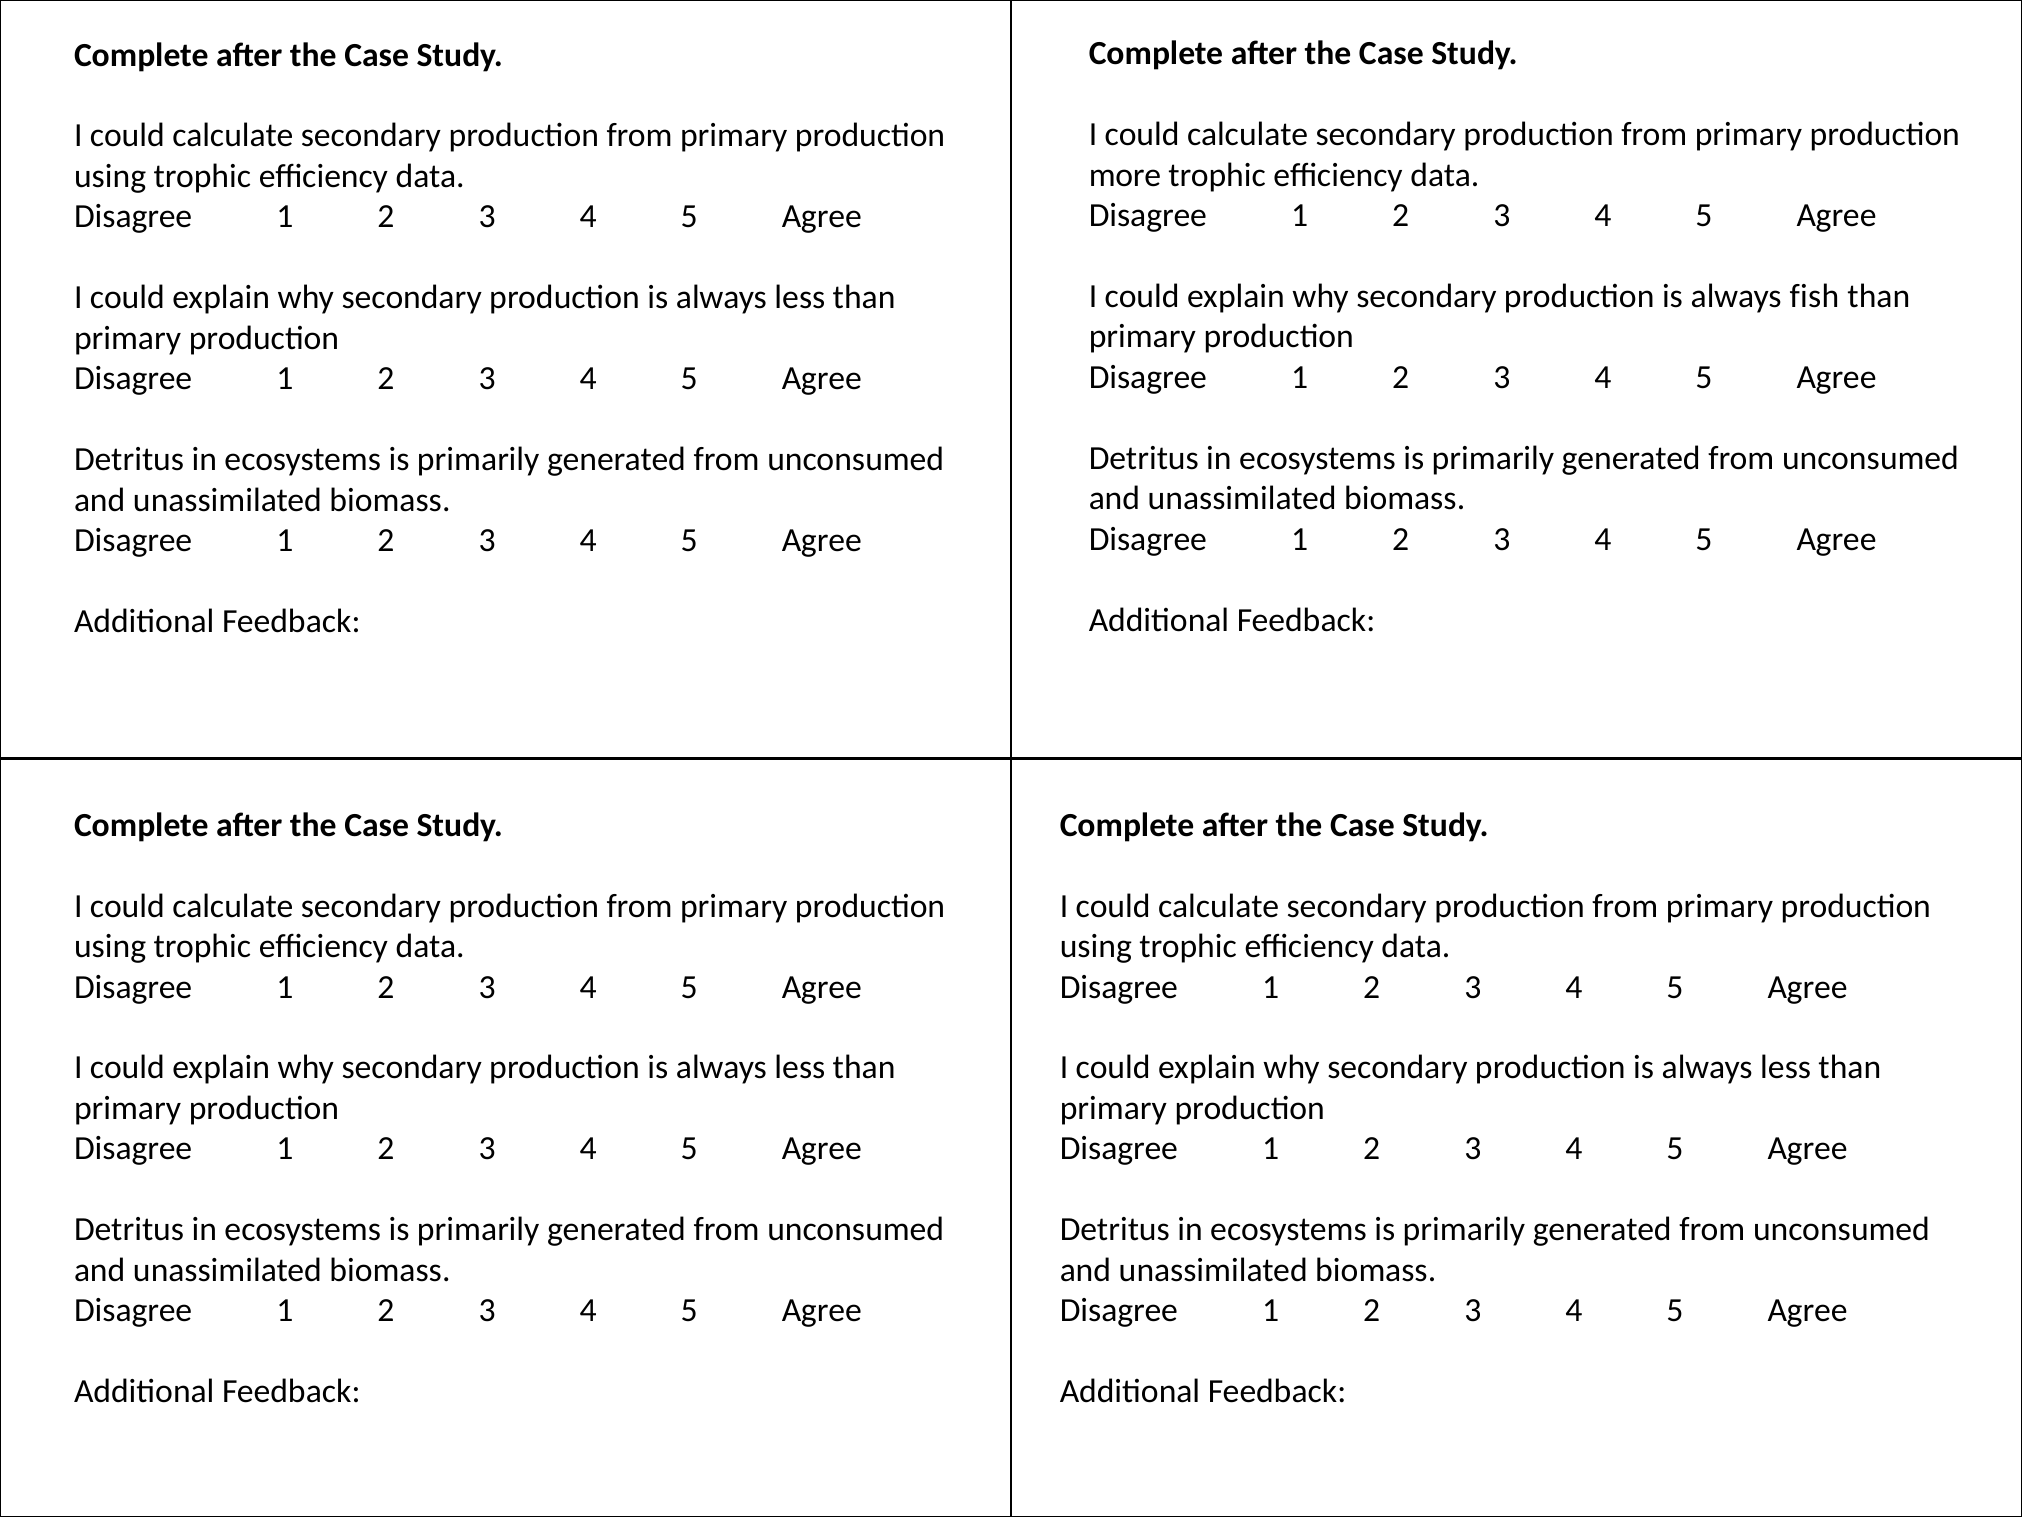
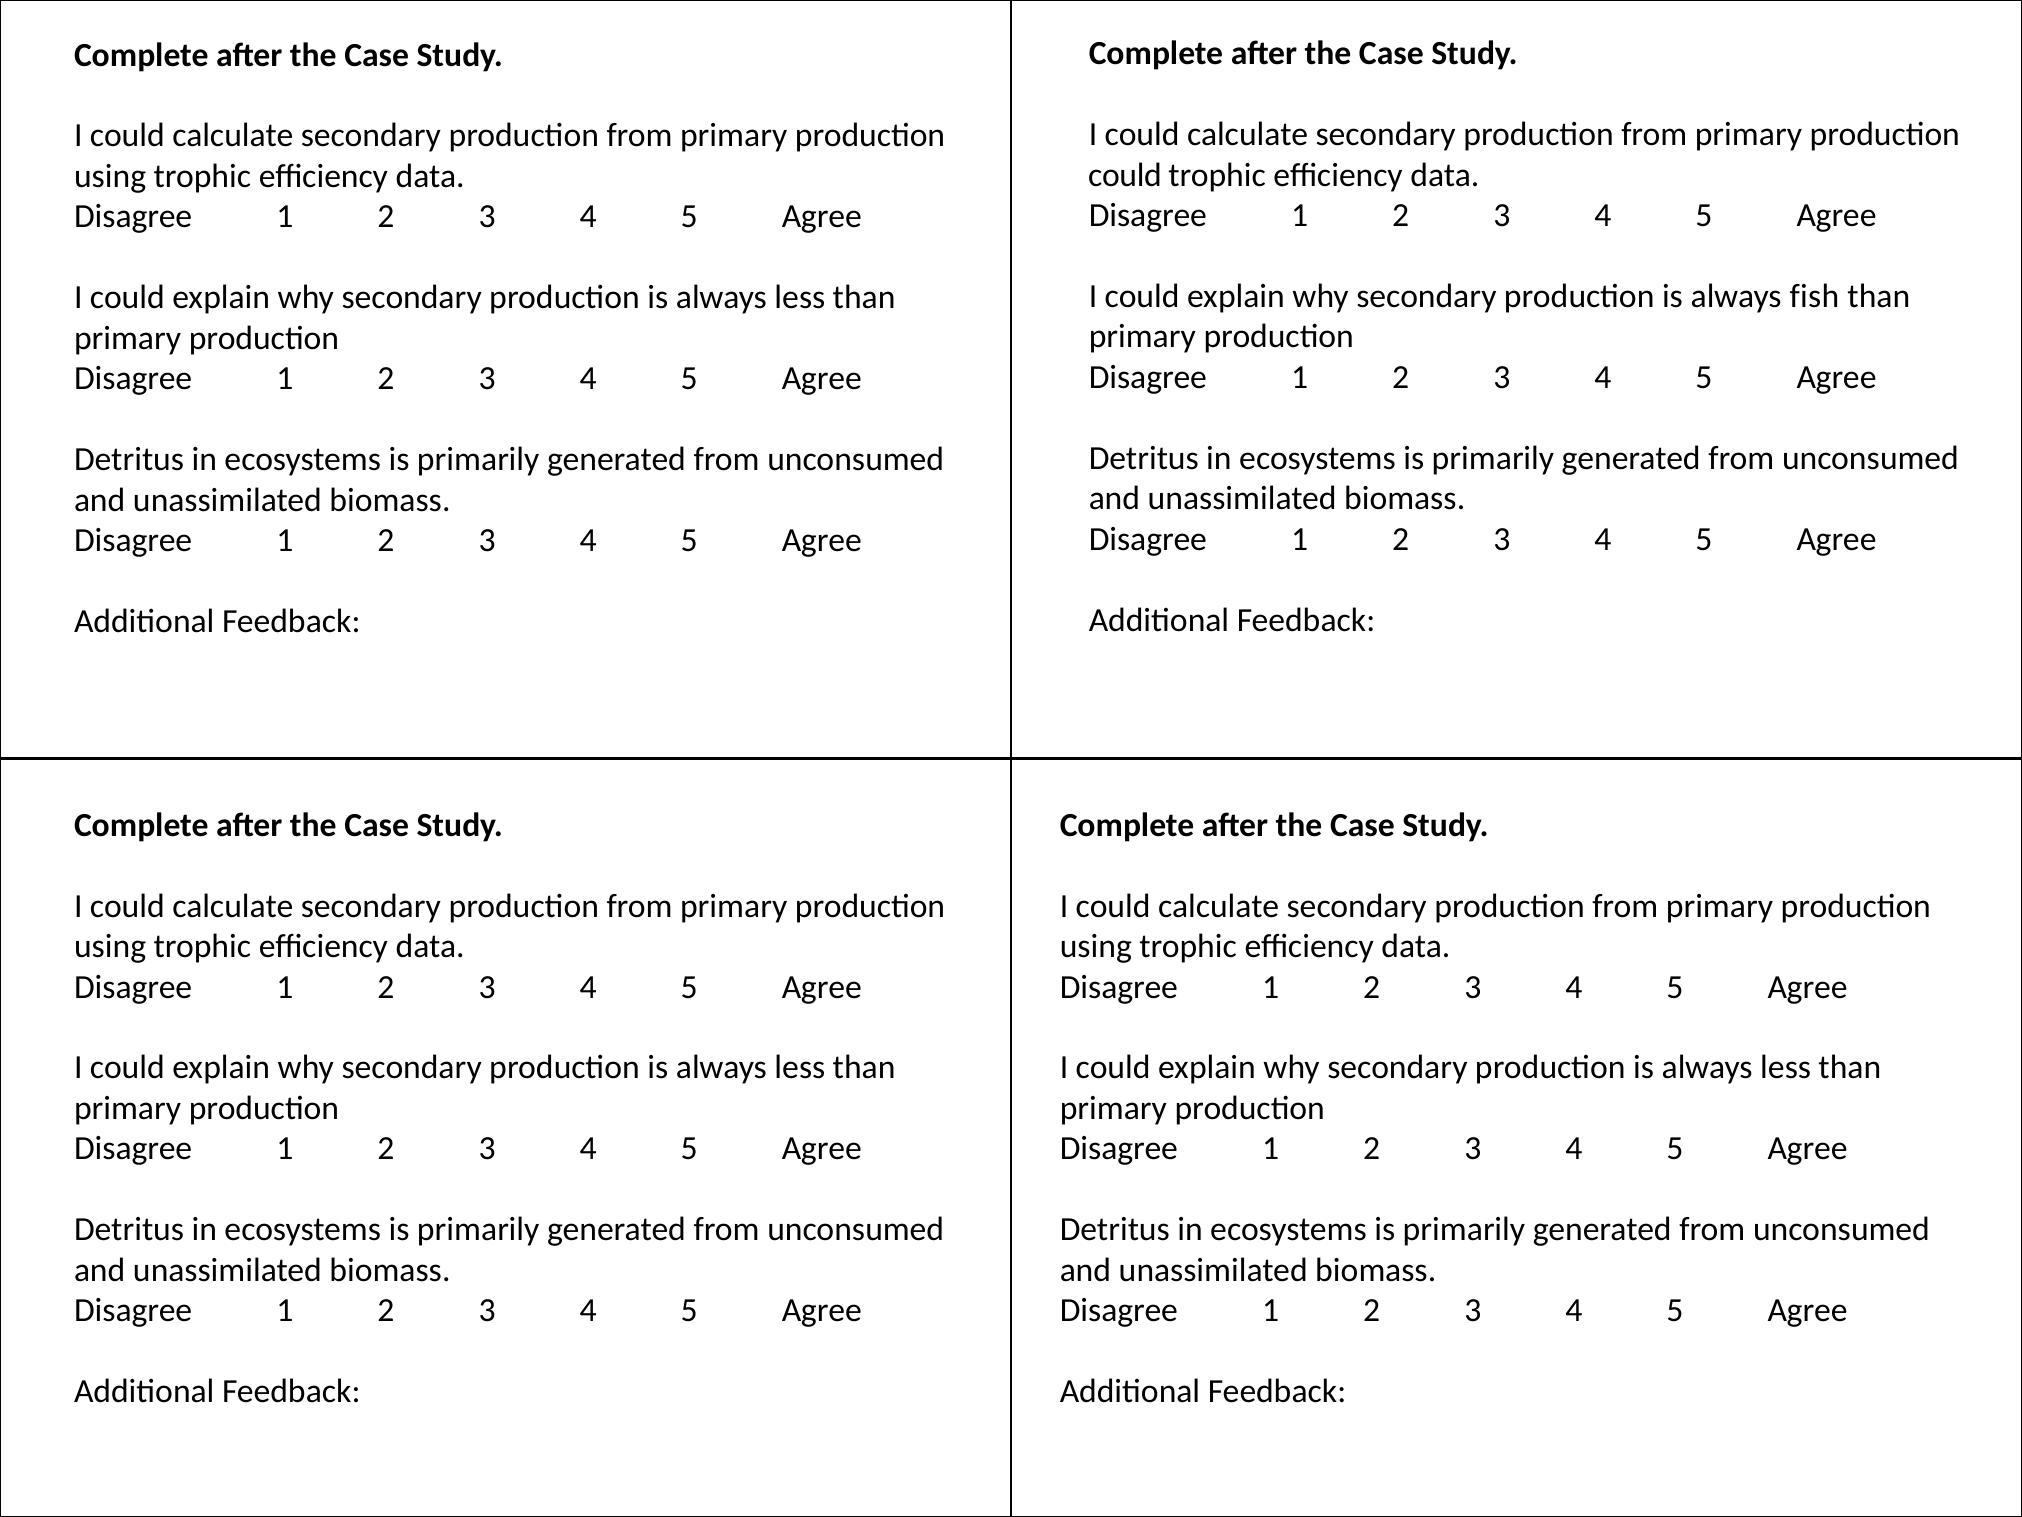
more: more -> could (1125, 175)
